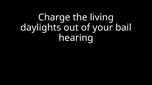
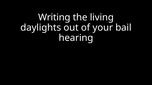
Charge: Charge -> Writing (54, 17)
